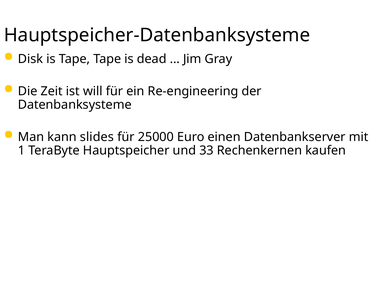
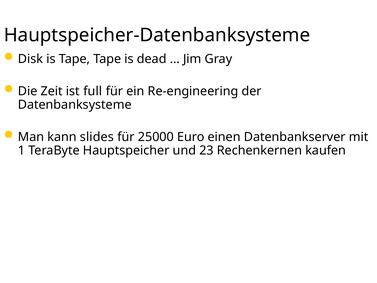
will: will -> full (93, 91)
33: 33 -> 23 (206, 150)
